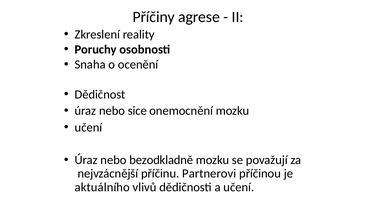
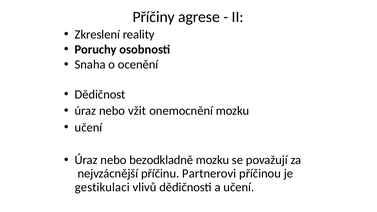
sice: sice -> vžit (137, 111)
aktuálního: aktuálního -> gestikulaci (102, 187)
